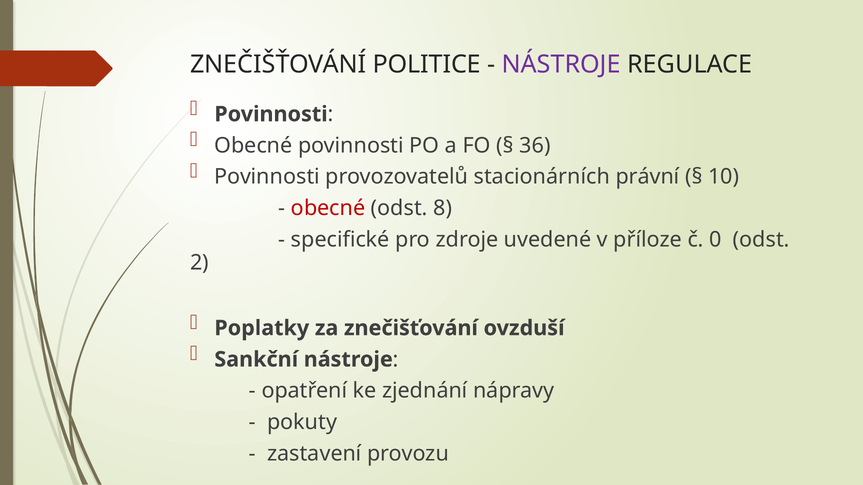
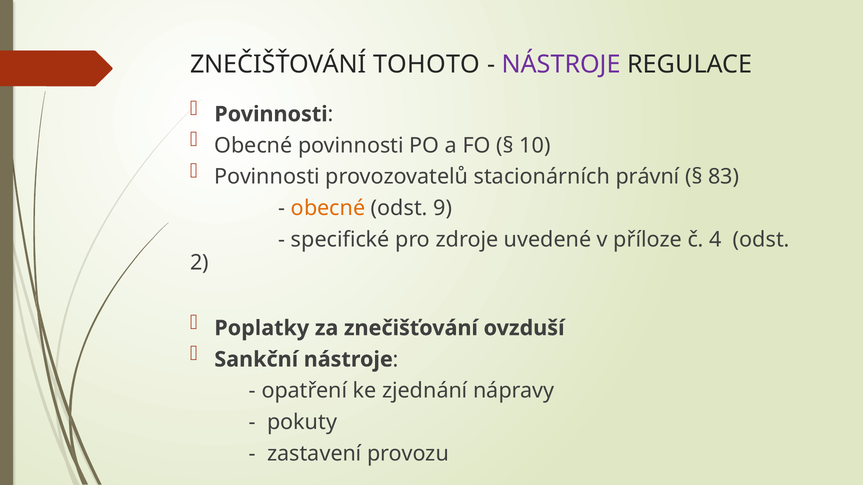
POLITICE: POLITICE -> TOHOTO (427, 64)
36: 36 -> 10 (535, 146)
10: 10 -> 83 (724, 177)
obecné colour: red -> orange (328, 208)
8: 8 -> 9 (443, 208)
0: 0 -> 4 (715, 240)
